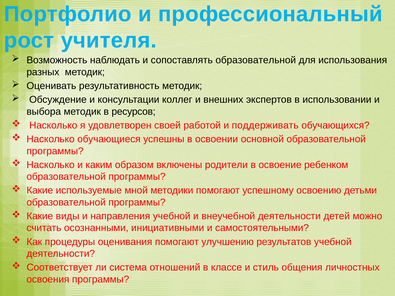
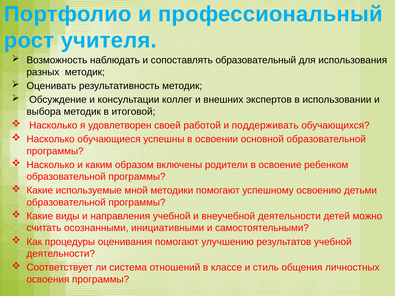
сопоставлять образовательной: образовательной -> образовательный (256, 60)
ресурсов: ресурсов -> итоговой (133, 112)
